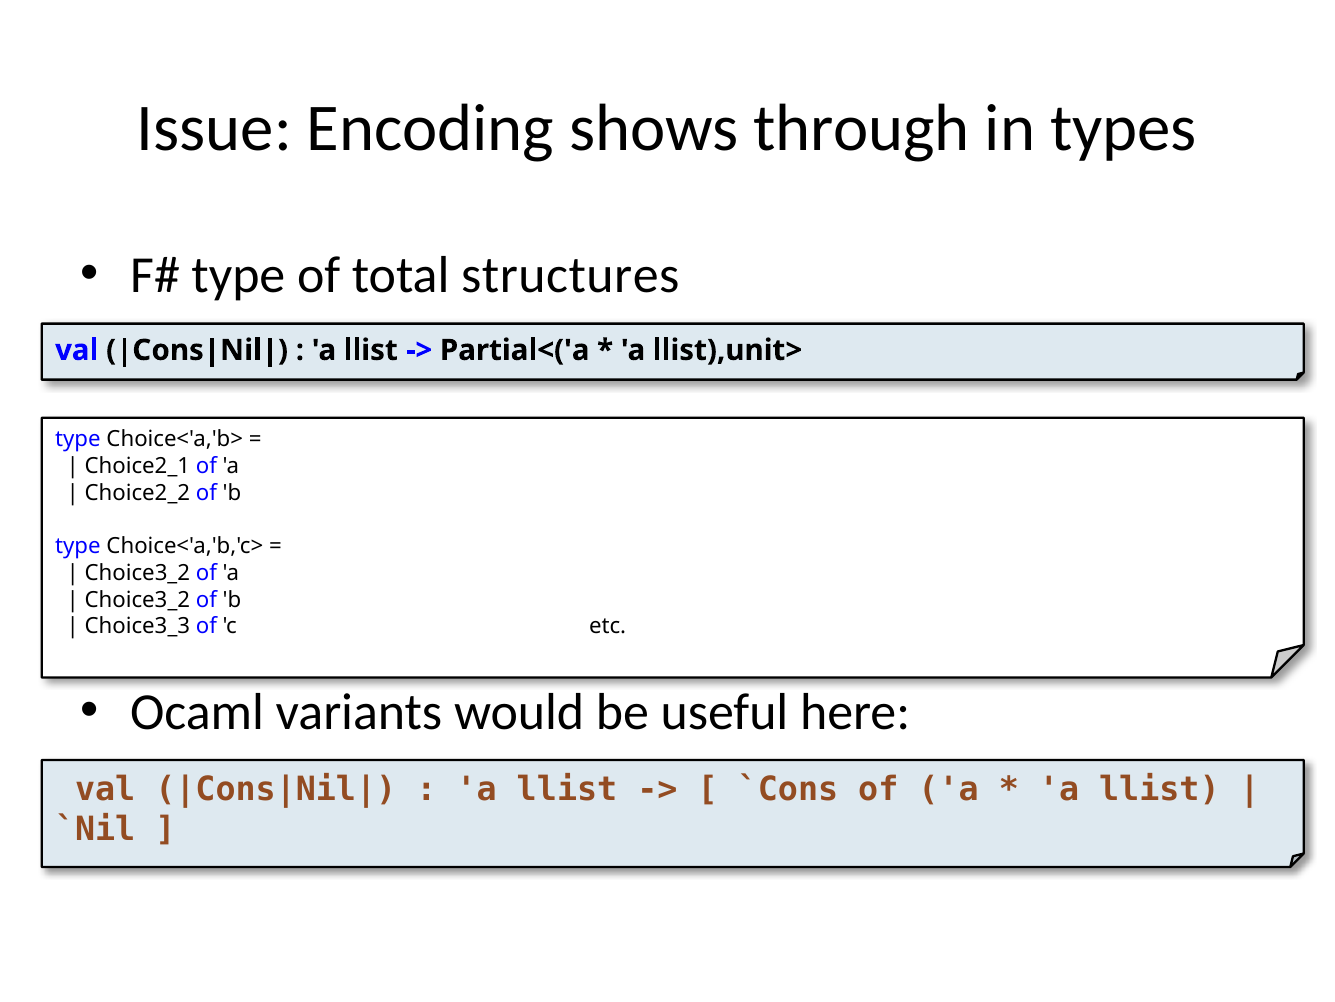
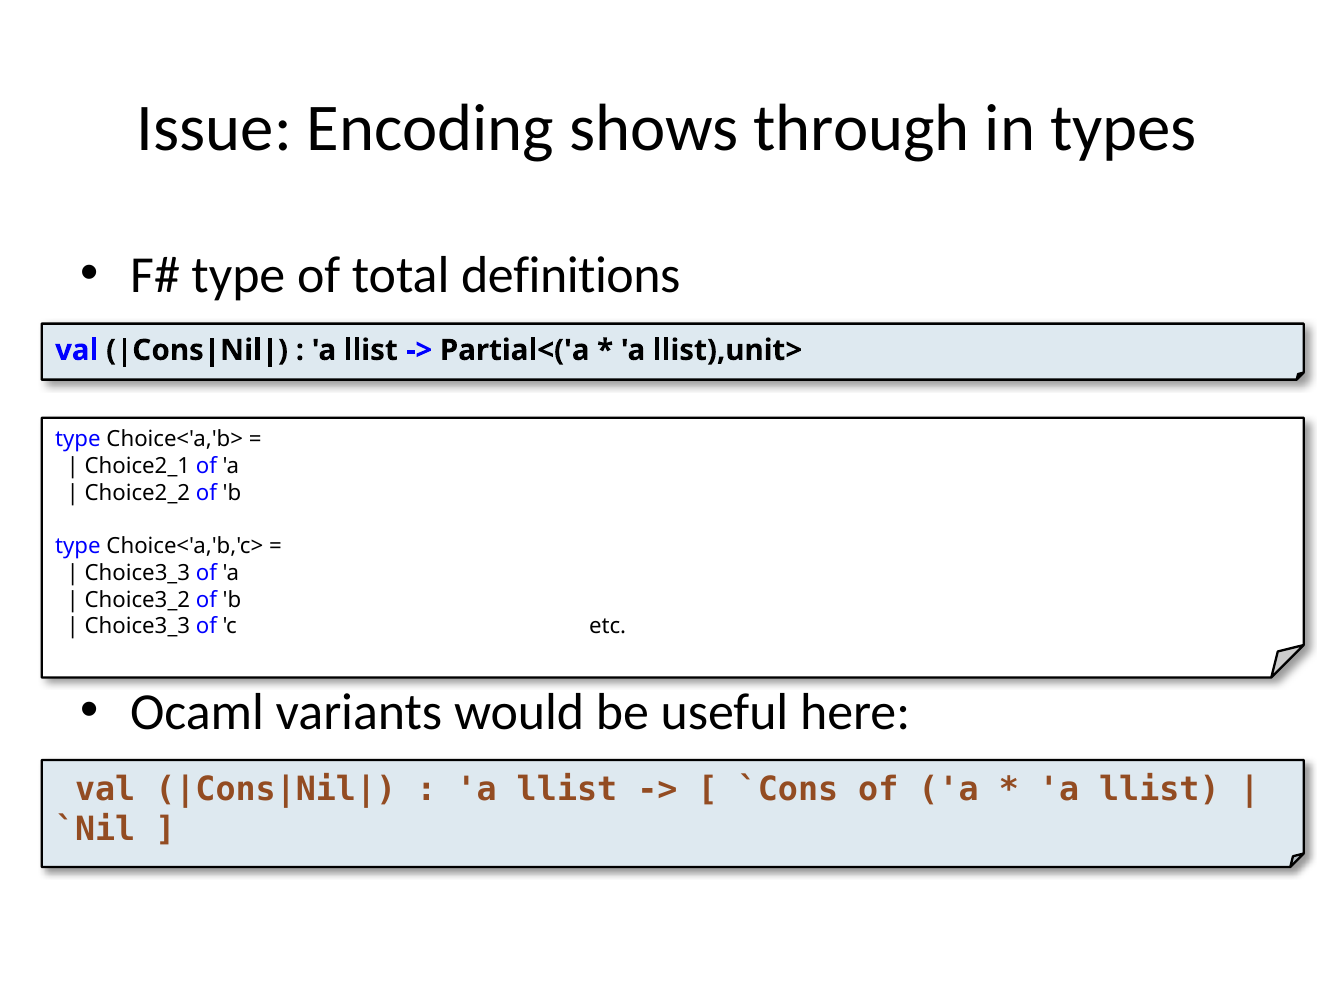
structures: structures -> definitions (571, 275)
Choice3_2: Choice3_2 -> Choice3_3 (137, 573)
